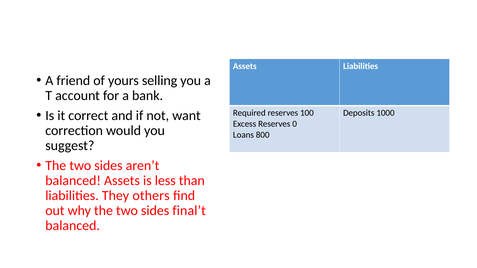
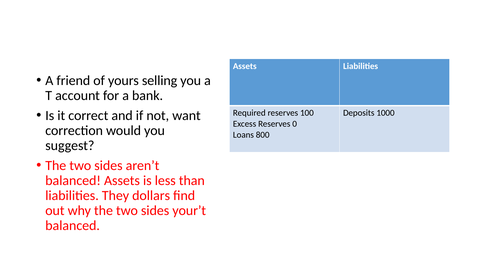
others: others -> dollars (151, 196)
final’t: final’t -> your’t (189, 211)
